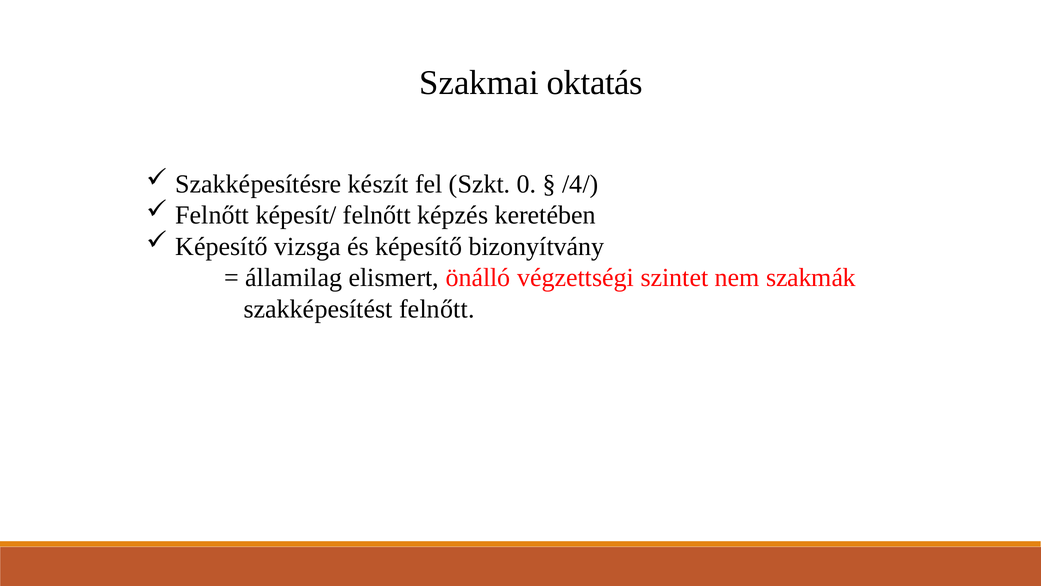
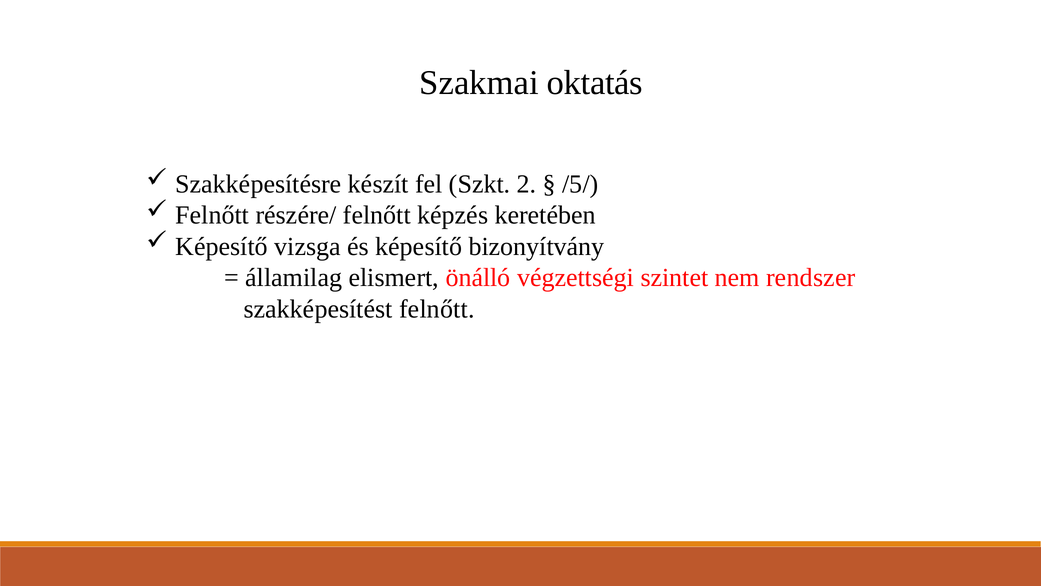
0: 0 -> 2 (527, 184)
/4/: /4/ -> /5/ (580, 184)
képesít/: képesít/ -> részére/ (296, 215)
szakmák: szakmák -> rendszer (811, 278)
